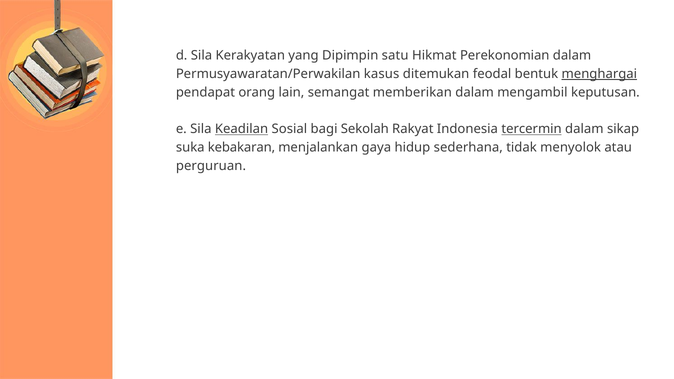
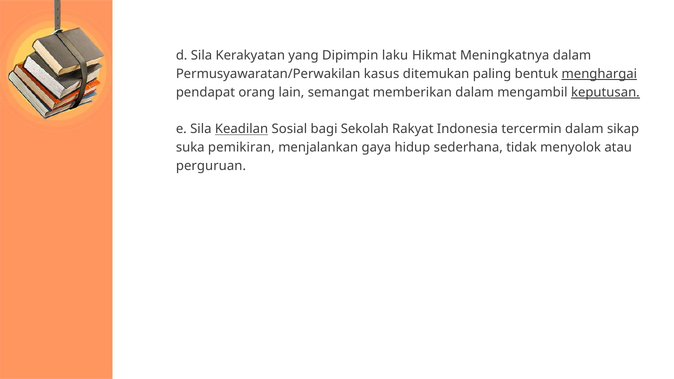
satu: satu -> laku (395, 56)
Perekonomian: Perekonomian -> Meningkatnya (505, 56)
feodal: feodal -> paling (492, 74)
keputusan underline: none -> present (605, 92)
tercermin underline: present -> none (532, 129)
kebakaran: kebakaran -> pemikiran (241, 147)
